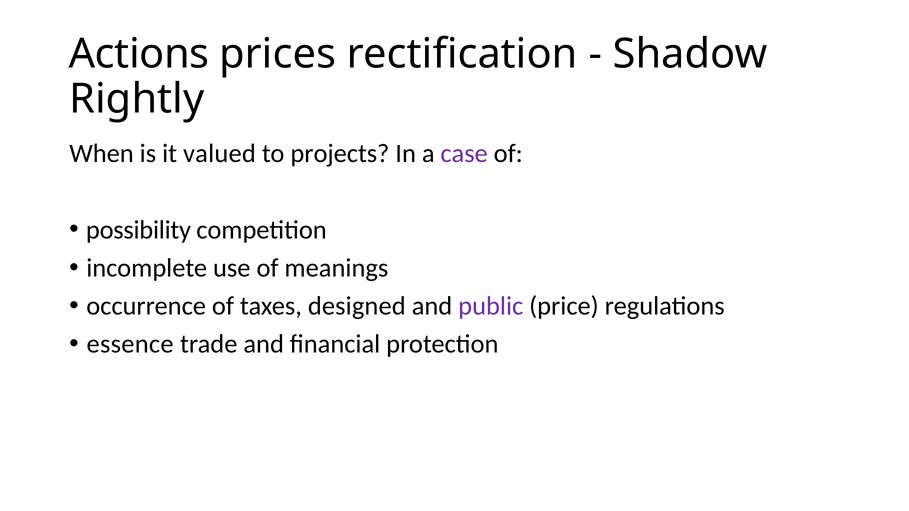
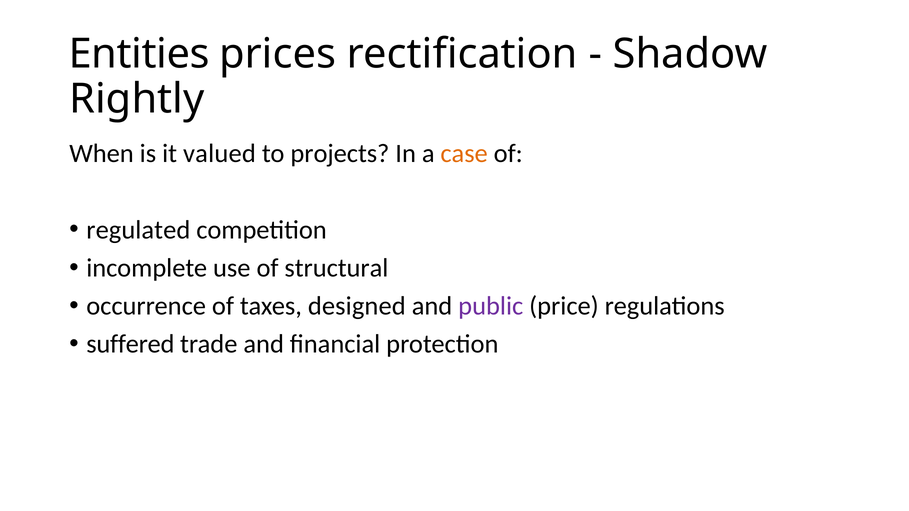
Actions: Actions -> Entities (139, 54)
case colour: purple -> orange (464, 154)
possibility: possibility -> regulated (138, 230)
meanings: meanings -> structural (336, 268)
essence: essence -> suffered (130, 344)
